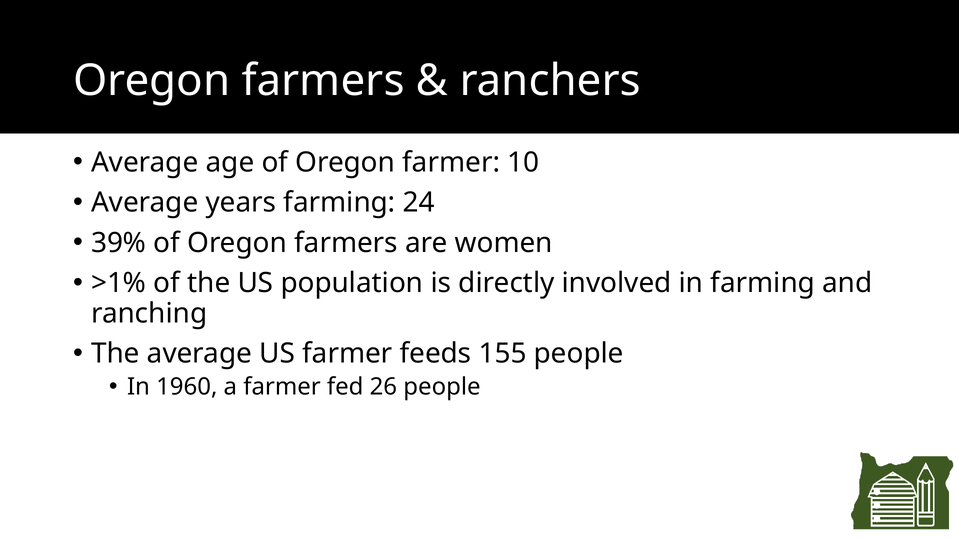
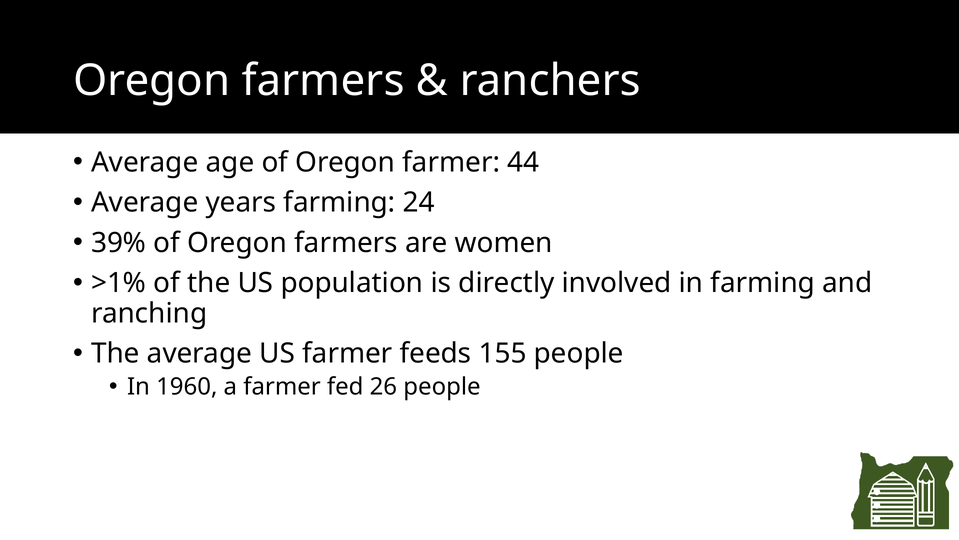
10: 10 -> 44 (523, 162)
